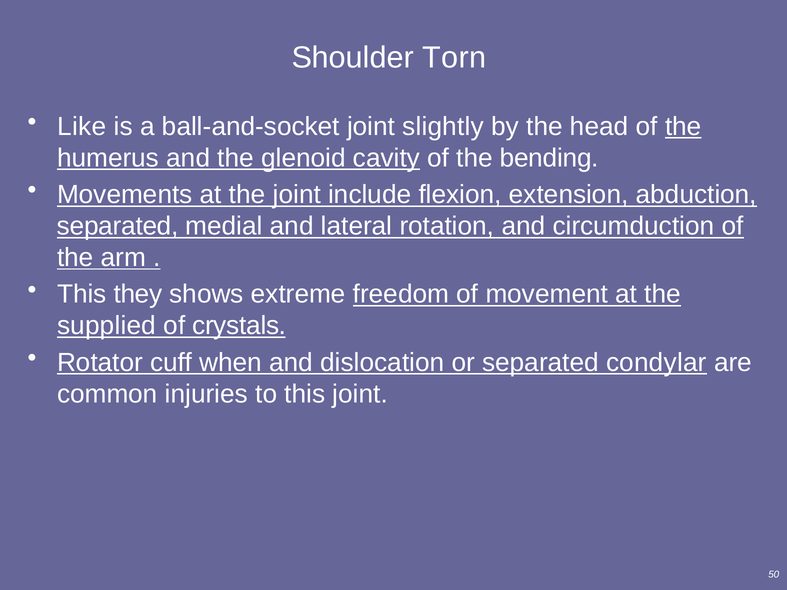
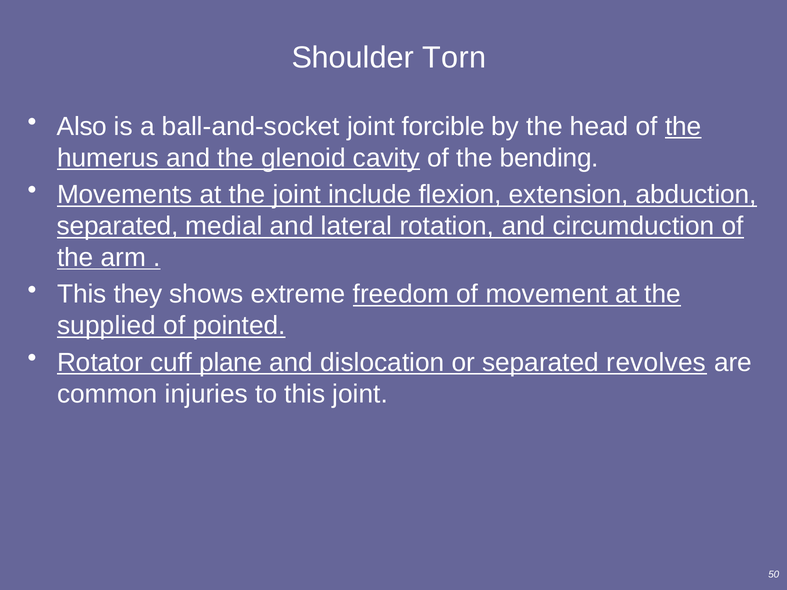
Like: Like -> Also (82, 126)
slightly: slightly -> forcible (443, 126)
crystals: crystals -> pointed (239, 326)
when: when -> plane (231, 363)
condylar: condylar -> revolves (656, 363)
